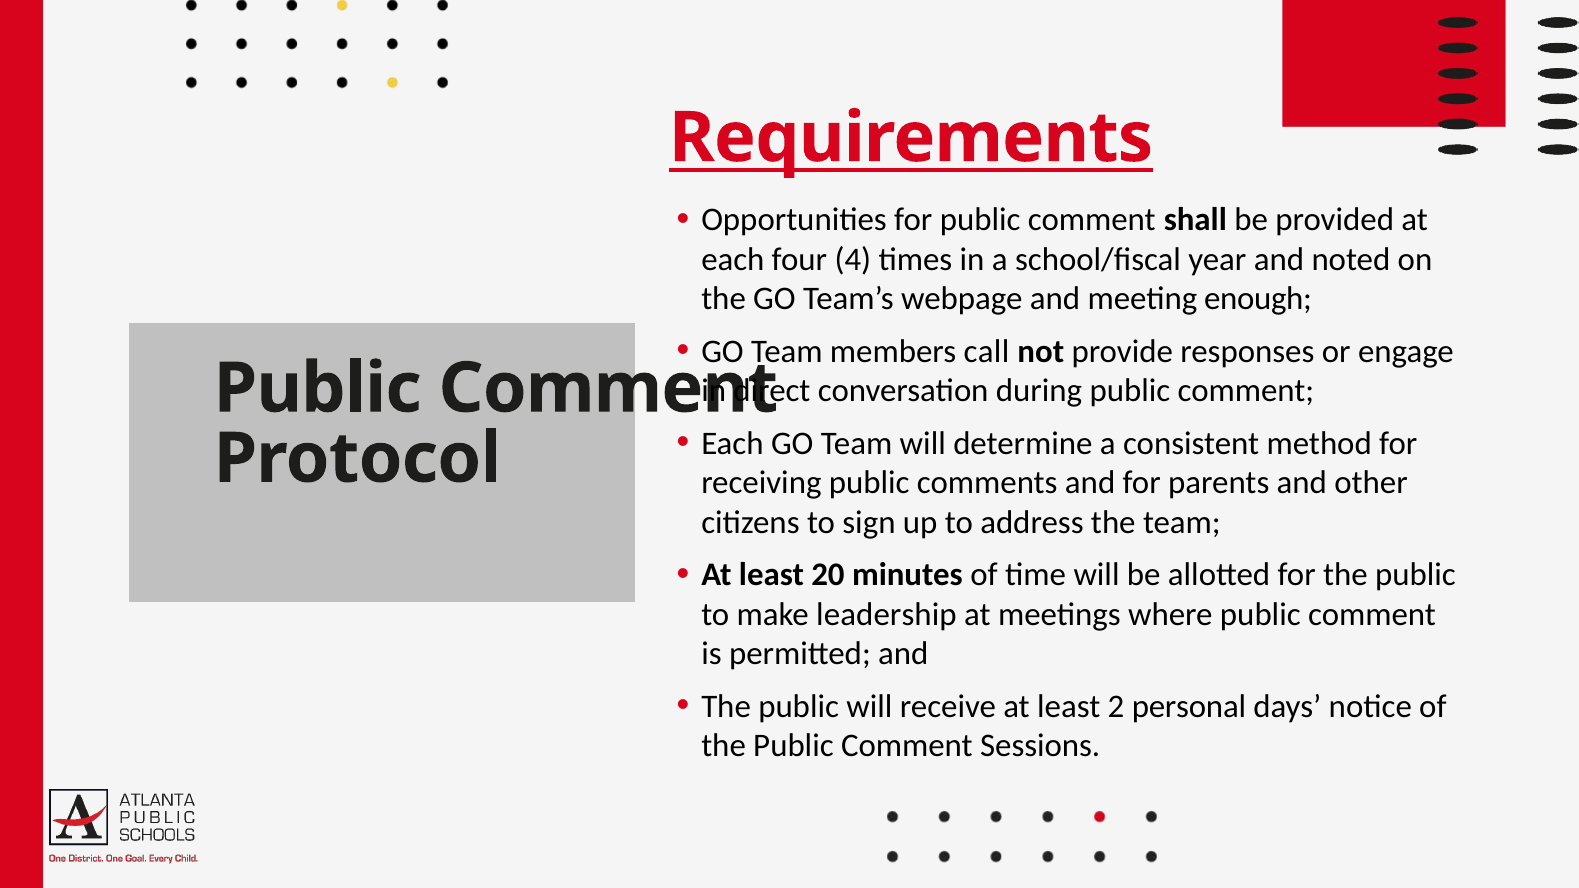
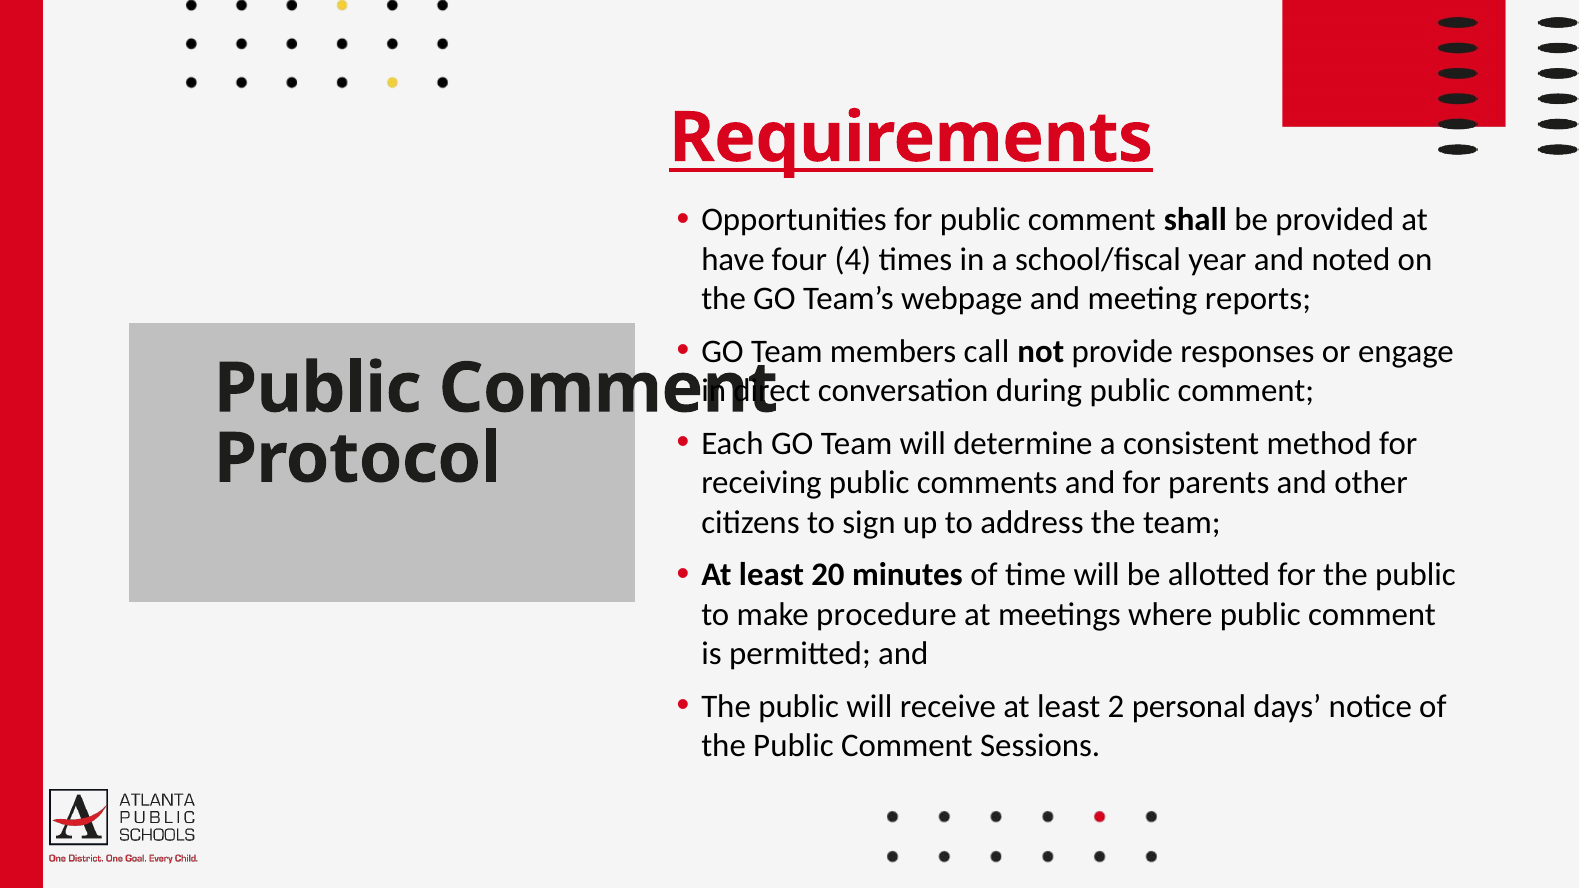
each: each -> have (733, 259)
enough: enough -> reports (1258, 299)
leadership: leadership -> procedure (886, 615)
